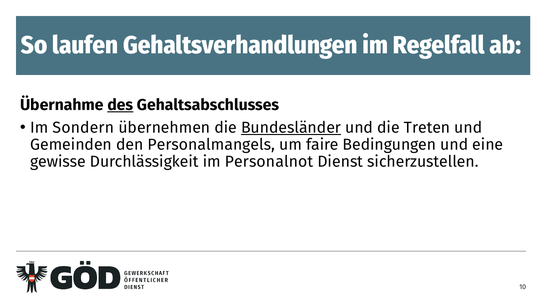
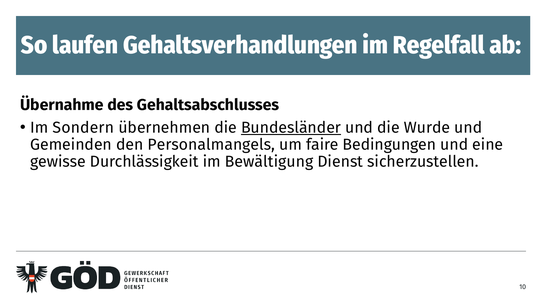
des underline: present -> none (120, 105)
Treten: Treten -> Wurde (427, 128)
Personalnot: Personalnot -> Bewältigung (269, 162)
